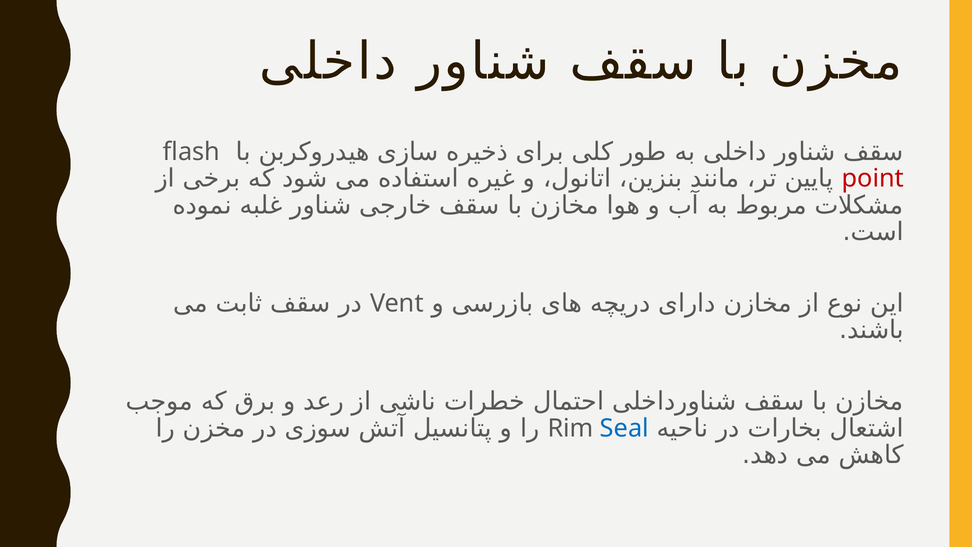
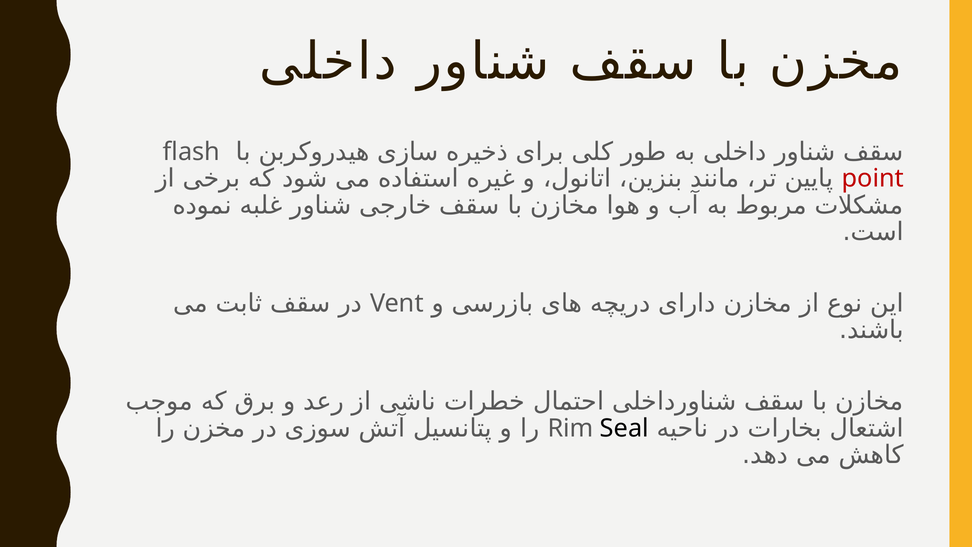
Seal colour: blue -> black (624, 428)
